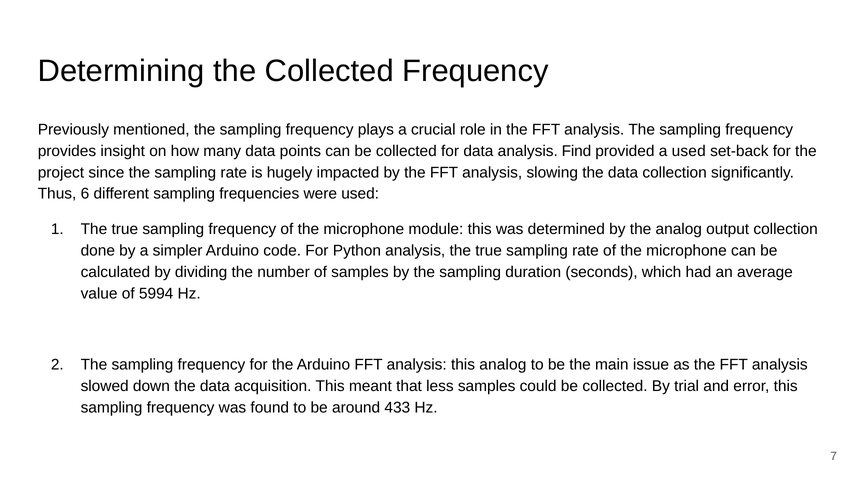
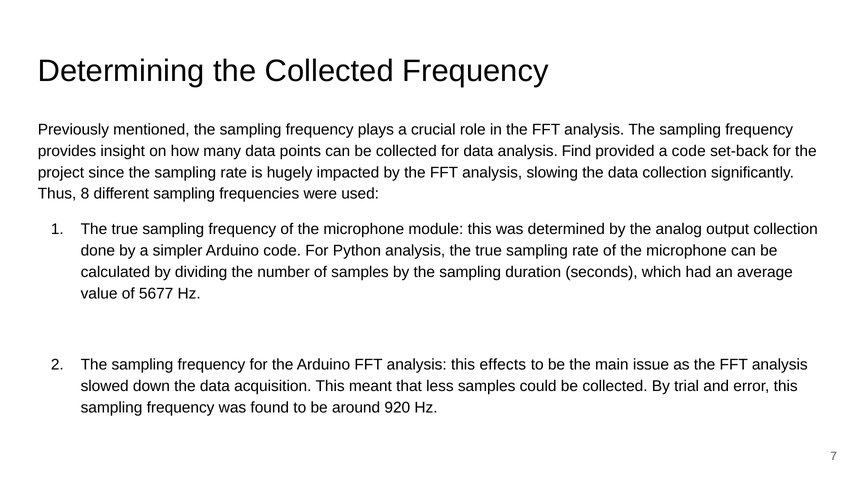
a used: used -> code (689, 151)
6: 6 -> 8 (85, 194)
5994: 5994 -> 5677 (156, 293)
this analog: analog -> effects (503, 365)
433: 433 -> 920 (397, 407)
